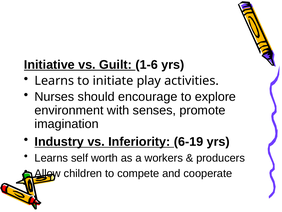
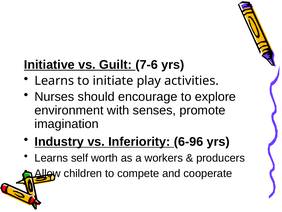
1-6: 1-6 -> 7-6 (147, 65)
6-19: 6-19 -> 6-96 (189, 141)
